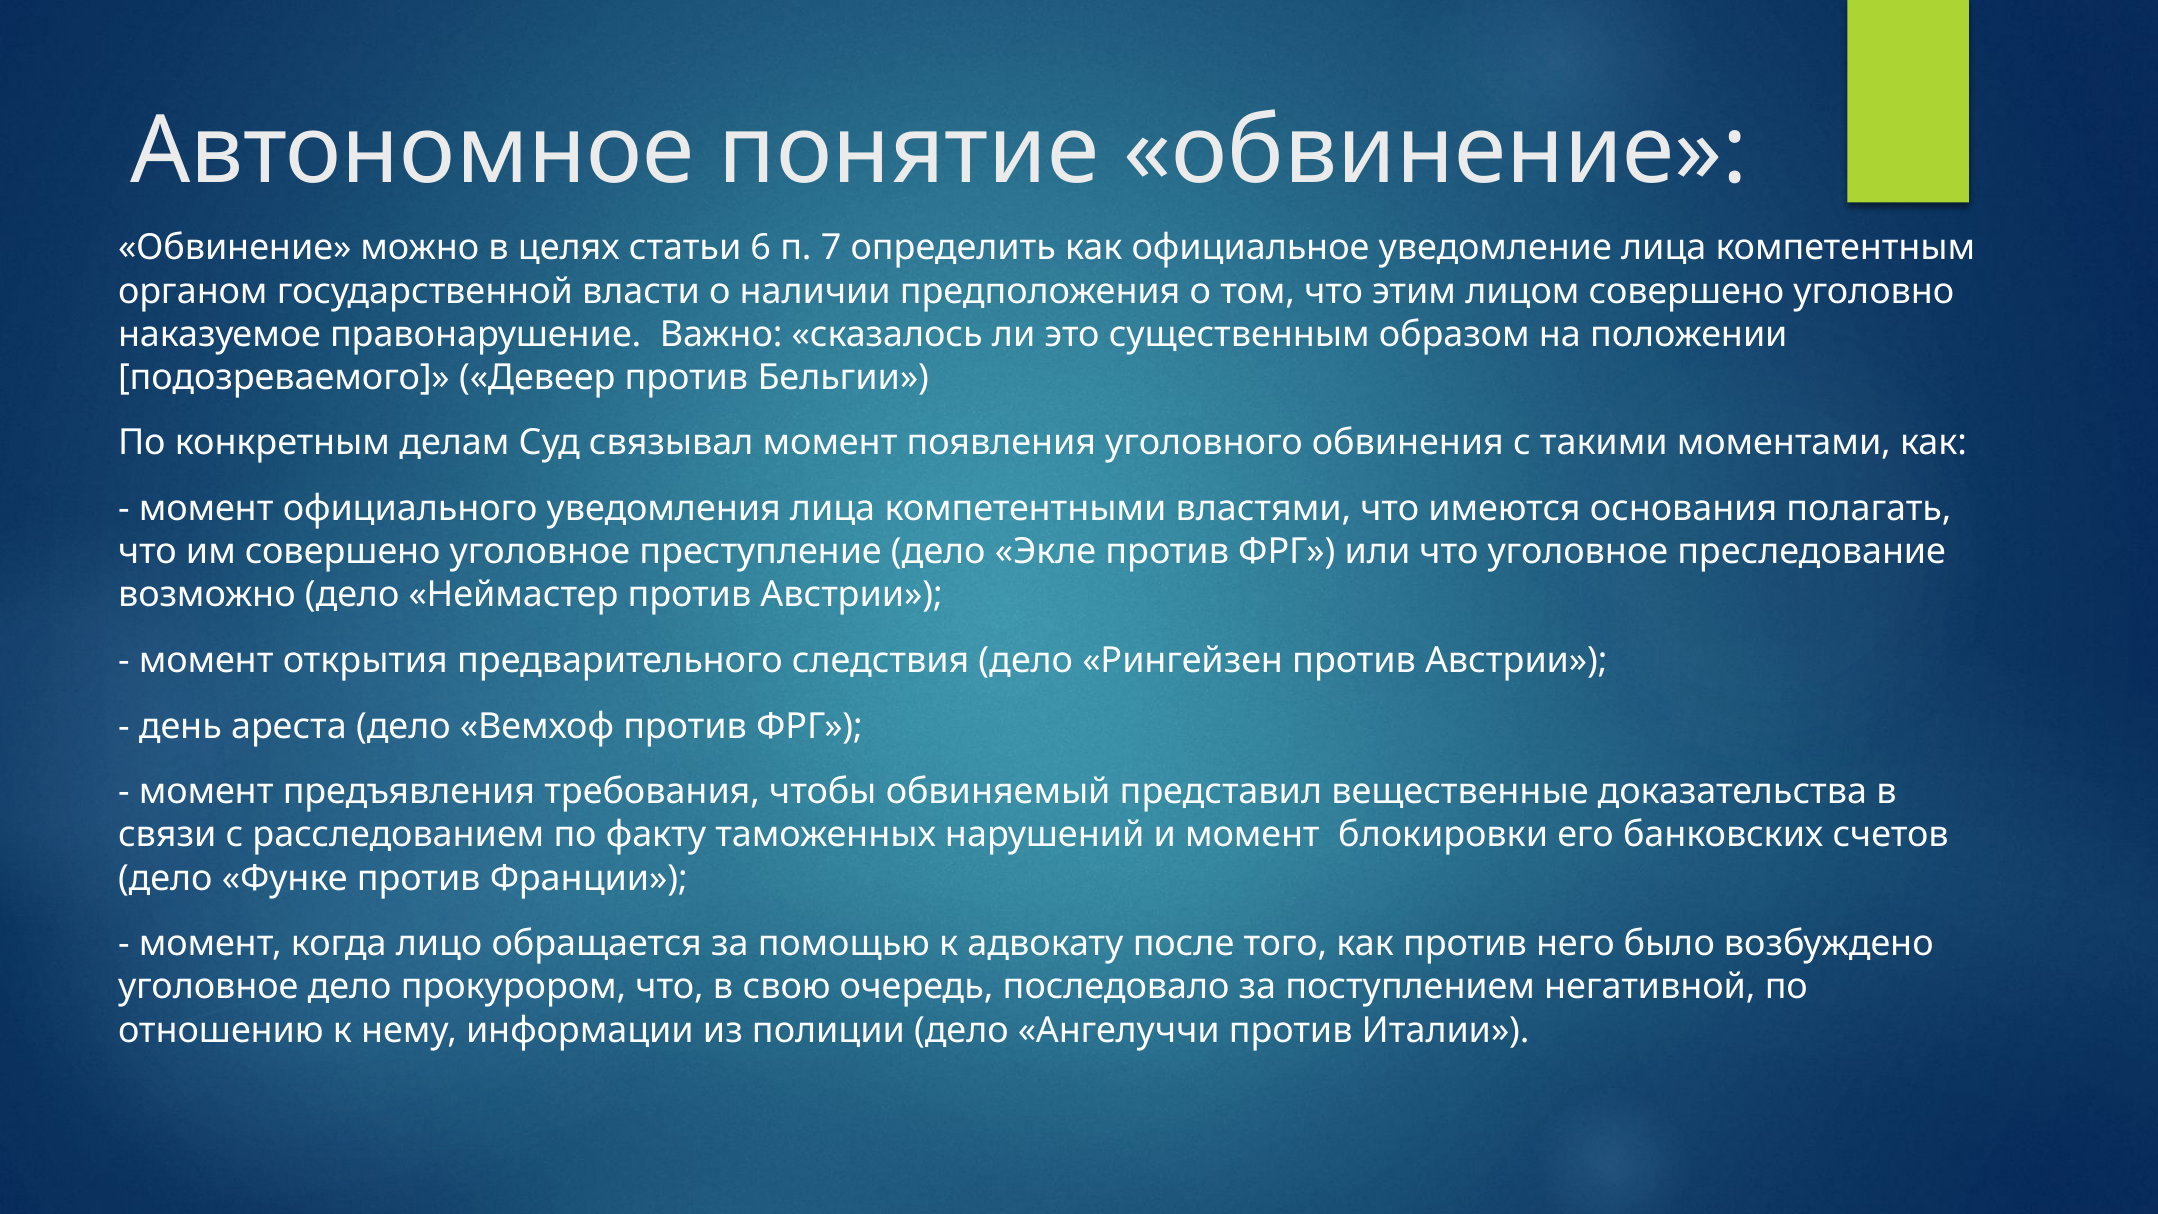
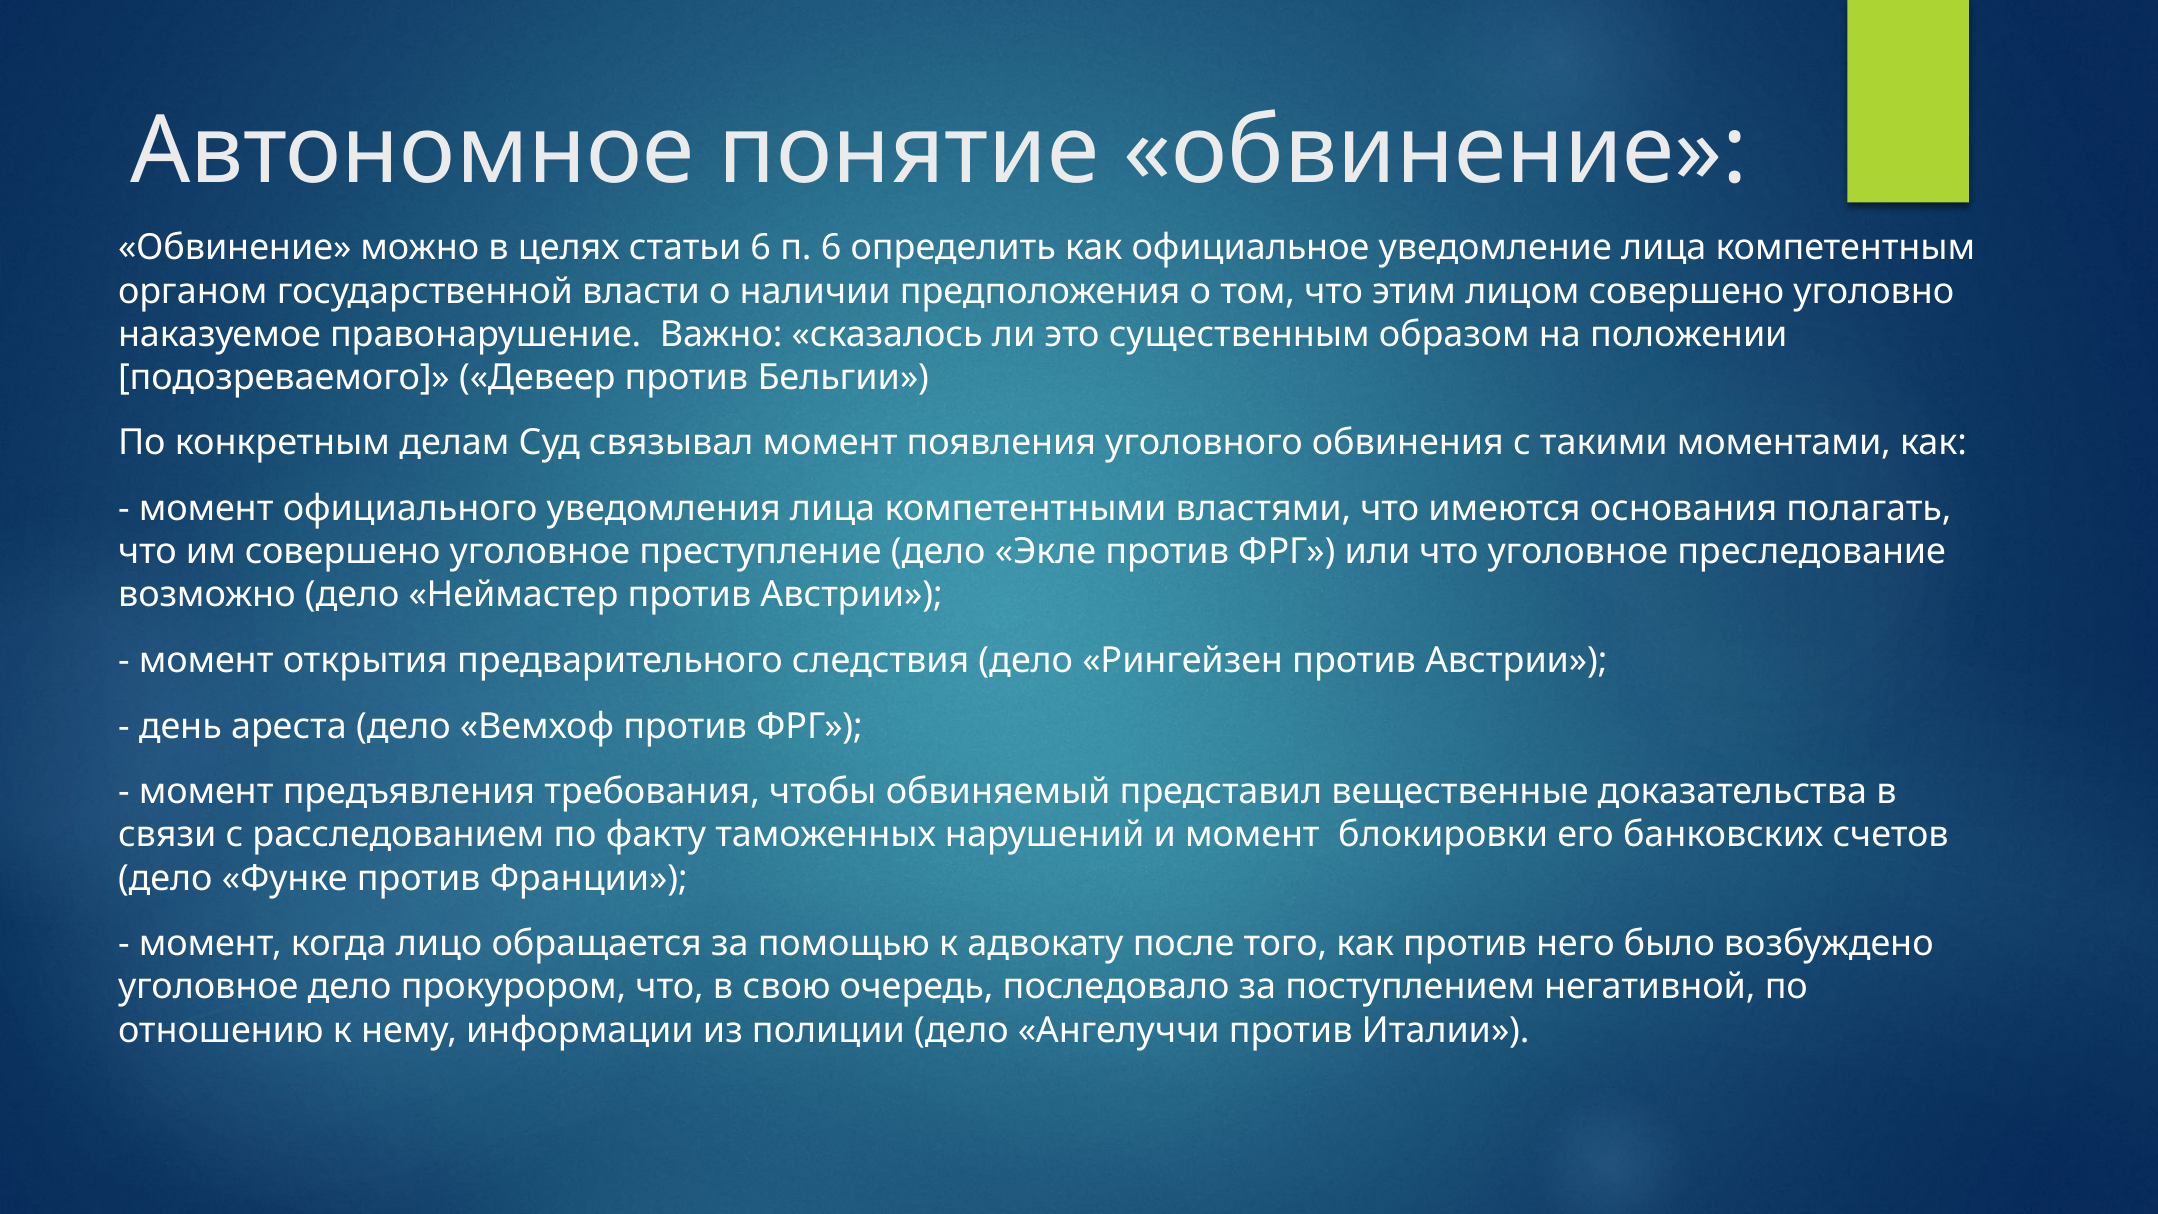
п 7: 7 -> 6 (831, 248)
